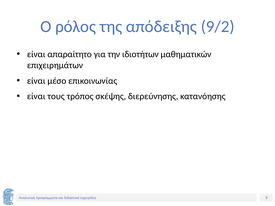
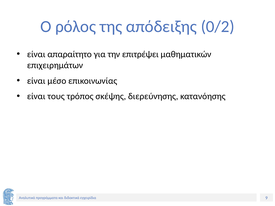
9/2: 9/2 -> 0/2 (218, 27)
ιδιοτήτων: ιδιοτήτων -> επιτρέψει (140, 54)
